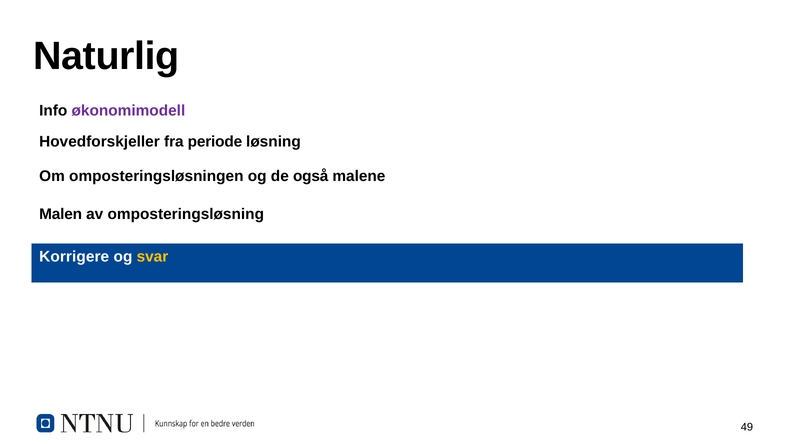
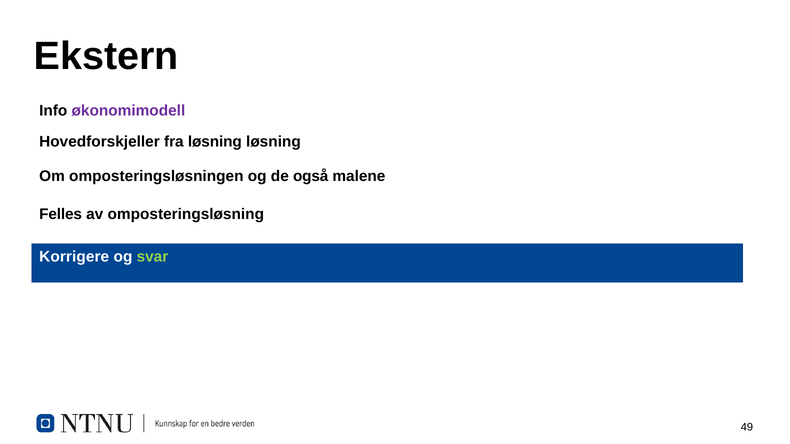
Naturlig: Naturlig -> Ekstern (106, 56)
fra periode: periode -> løsning (215, 142)
Malen: Malen -> Felles (61, 214)
svar colour: yellow -> light green (152, 257)
